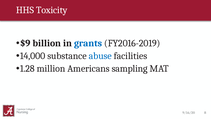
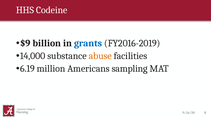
Toxicity: Toxicity -> Codeine (52, 10)
abuse colour: blue -> orange (100, 56)
1.28: 1.28 -> 6.19 (27, 68)
